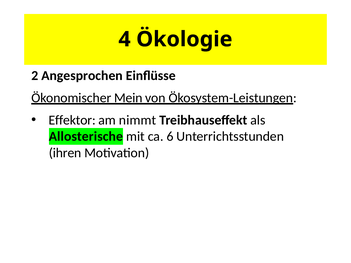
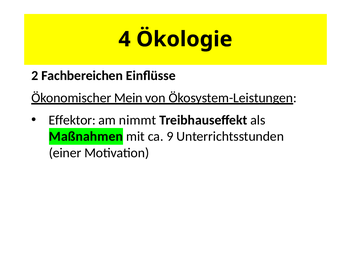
Angesprochen: Angesprochen -> Fachbereichen (82, 76)
Allosterische: Allosterische -> Maßnahmen (86, 137)
6: 6 -> 9 (170, 137)
ihren: ihren -> einer (65, 153)
